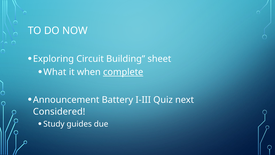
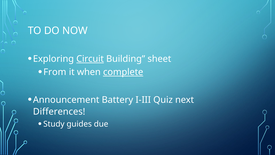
Circuit underline: none -> present (90, 59)
What: What -> From (55, 72)
Considered: Considered -> Differences (59, 111)
